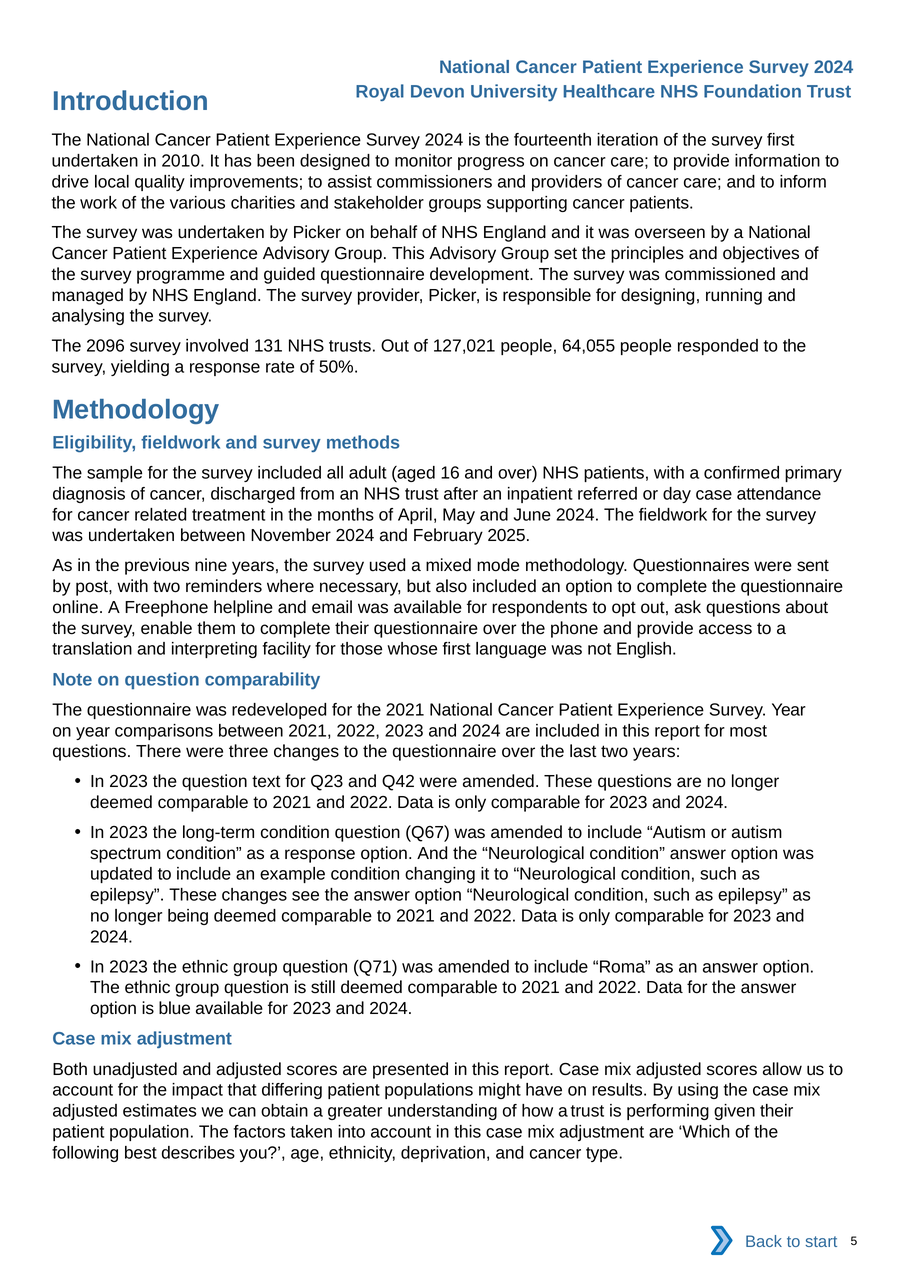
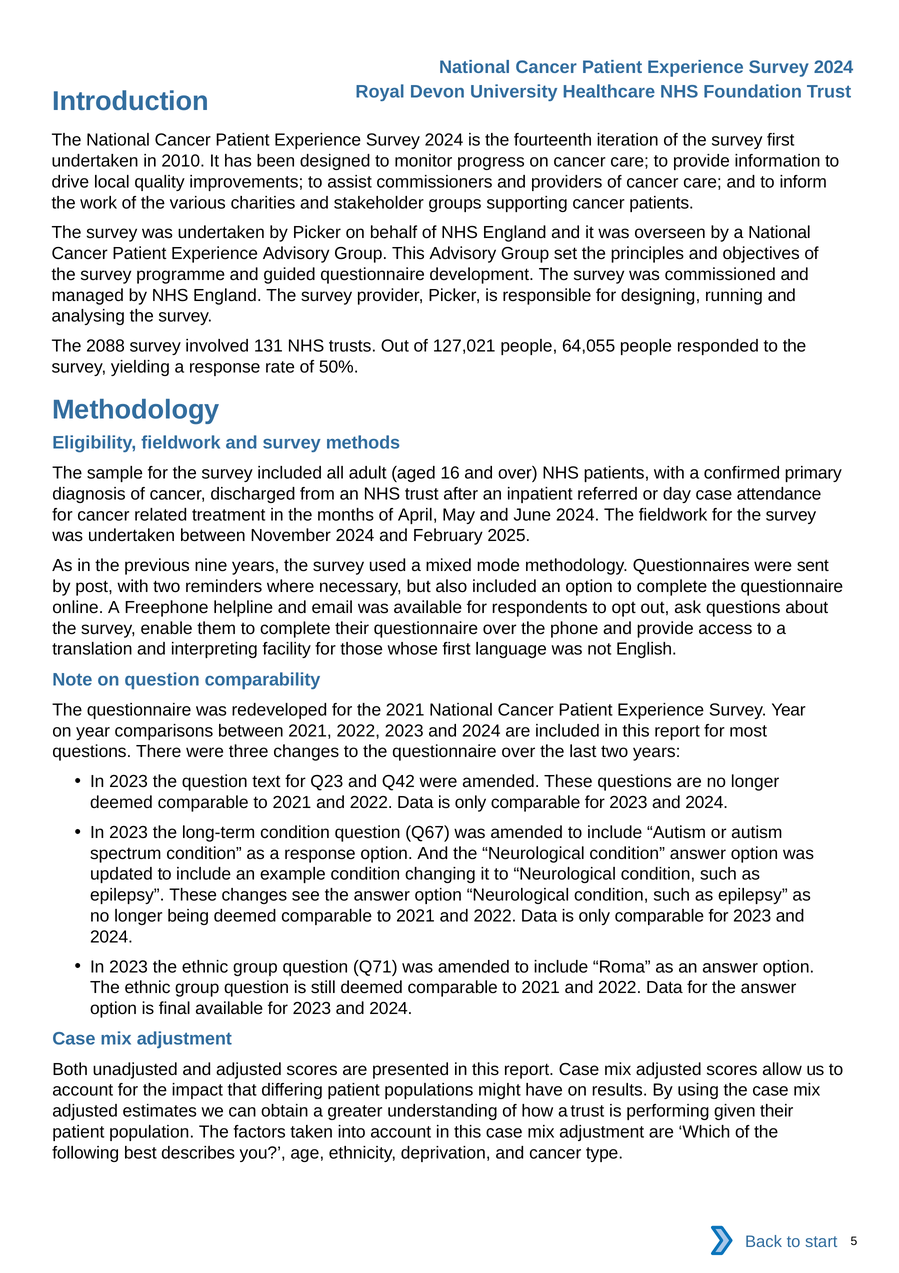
2096: 2096 -> 2088 (106, 346)
blue: blue -> final (175, 1008)
